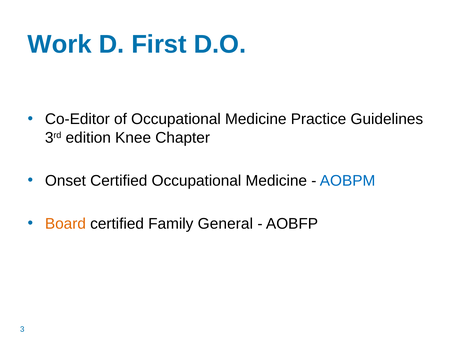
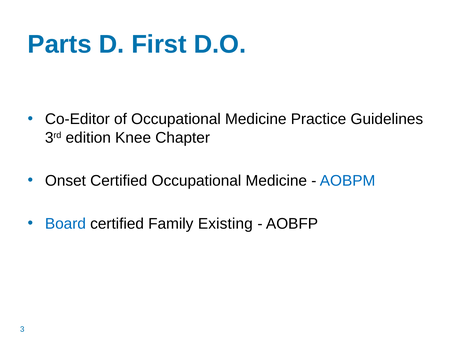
Work: Work -> Parts (60, 44)
Board colour: orange -> blue (65, 224)
General: General -> Existing (225, 224)
